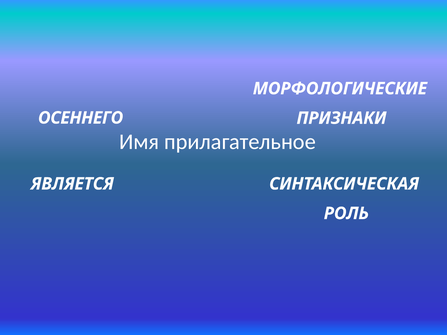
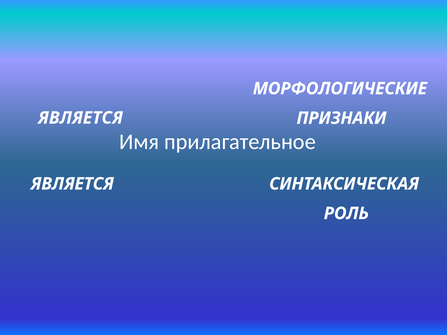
ОСЕННЕГО: ОСЕННЕГО -> ЯВЛЯЕТСЯ (80, 118)
